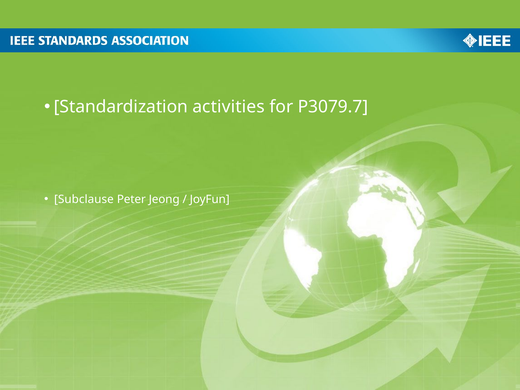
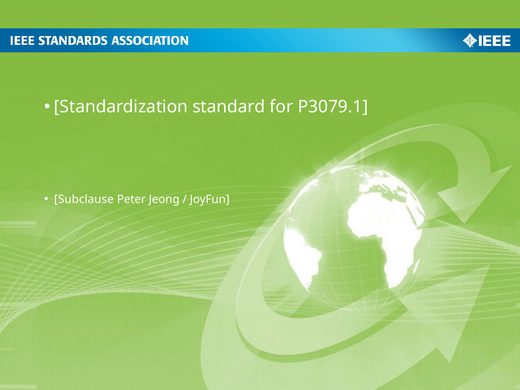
activities: activities -> standard (229, 107)
P3079.7: P3079.7 -> P3079.1 (333, 107)
